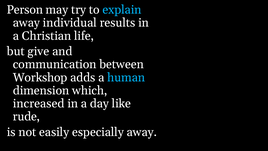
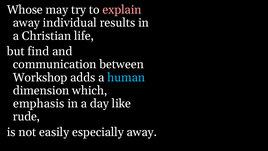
Person: Person -> Whose (25, 10)
explain colour: light blue -> pink (122, 10)
give: give -> find (38, 51)
increased: increased -> emphasis (39, 103)
